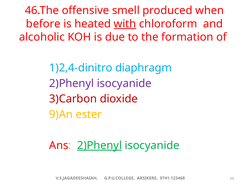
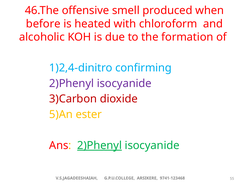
with underline: present -> none (125, 24)
diaphragm: diaphragm -> confirming (144, 68)
9)An: 9)An -> 5)An (61, 114)
